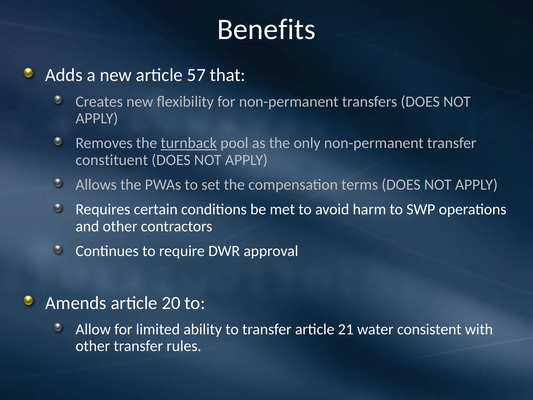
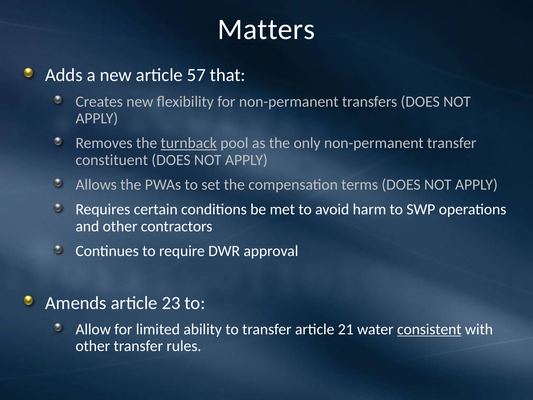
Benefits: Benefits -> Matters (266, 29)
20: 20 -> 23 (171, 303)
consistent underline: none -> present (429, 329)
